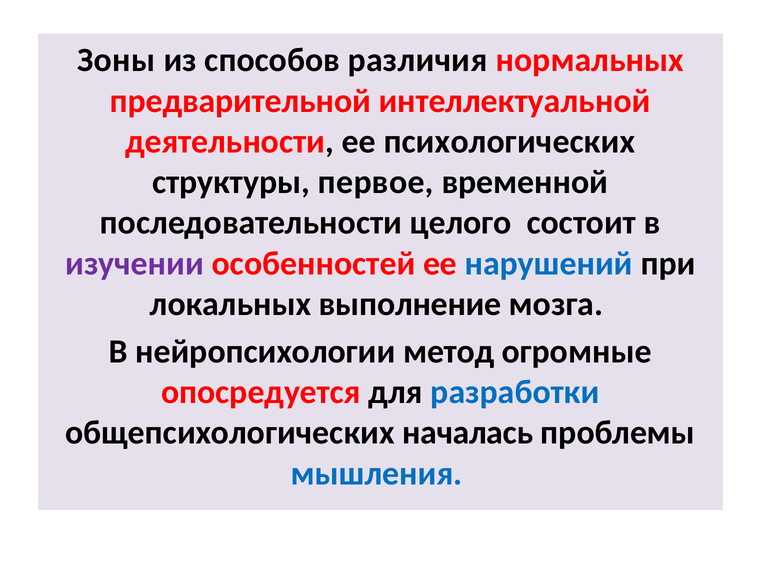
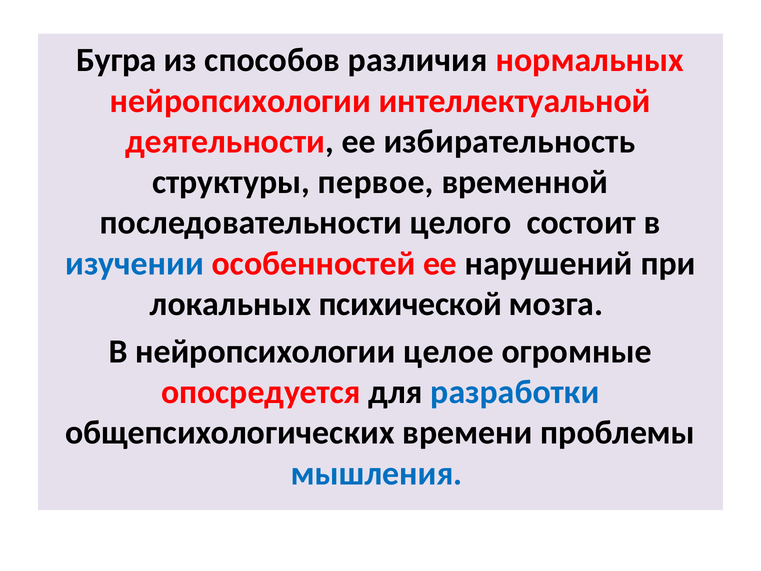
Зоны: Зоны -> Бугра (117, 60)
предварительной: предварительной -> нейропсихологии (240, 101)
психологических: психологических -> избирательность (509, 141)
изучении colour: purple -> blue (135, 263)
нарушений colour: blue -> black (549, 263)
выполнение: выполнение -> психической (410, 304)
метод: метод -> целое (448, 351)
началась: началась -> времени (468, 433)
